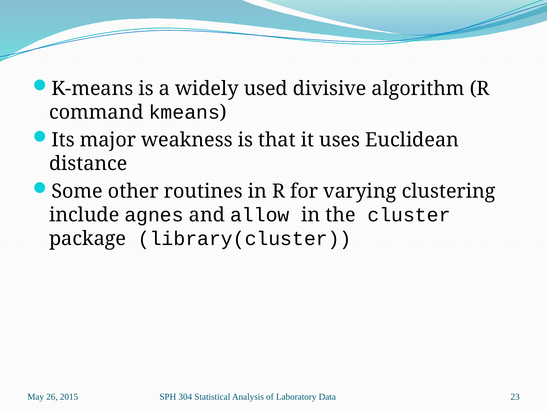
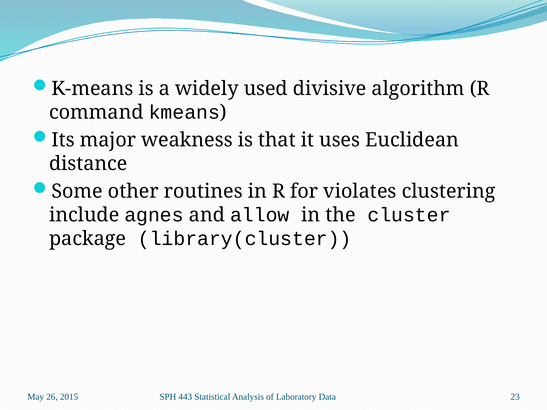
varying: varying -> violates (360, 192)
304: 304 -> 443 (185, 397)
